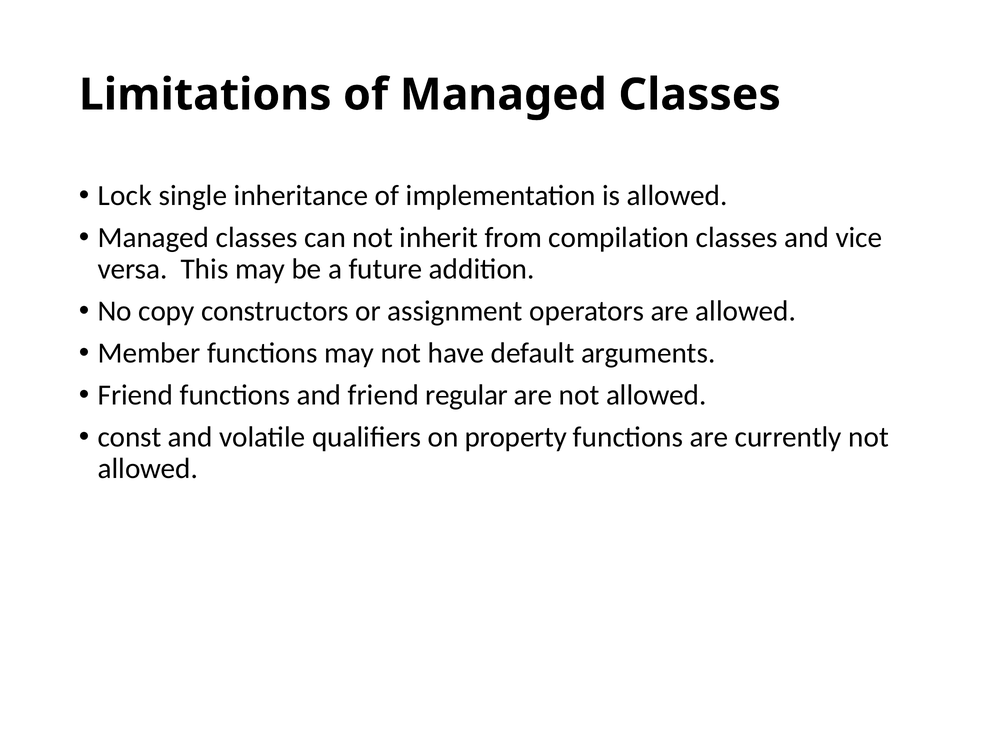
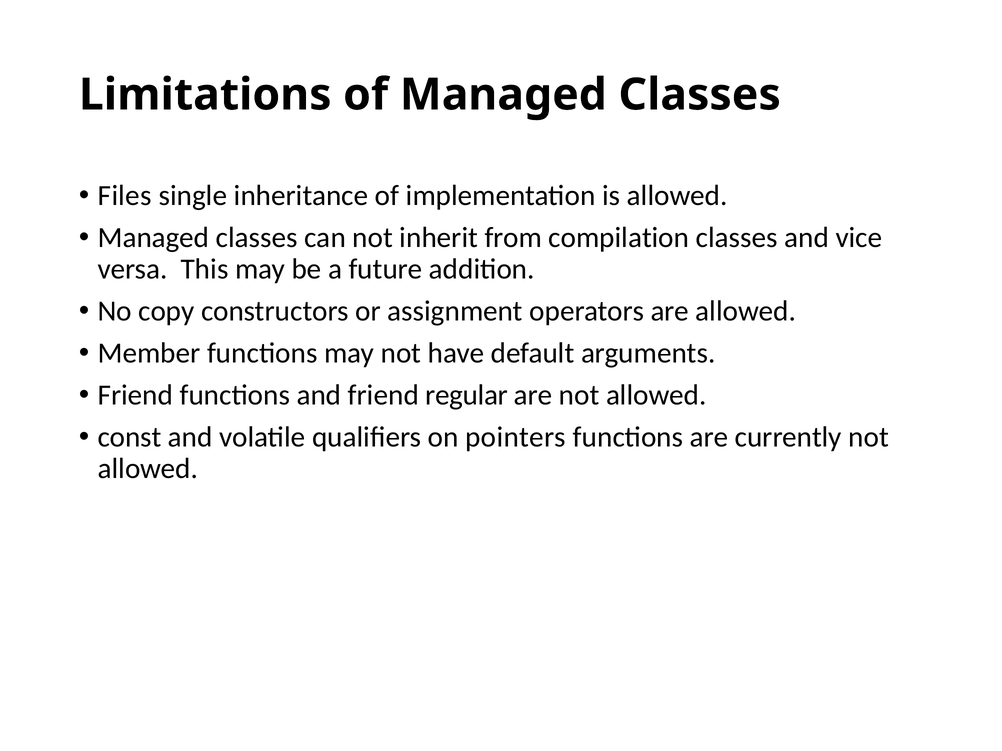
Lock: Lock -> Files (125, 196)
property: property -> pointers (516, 438)
